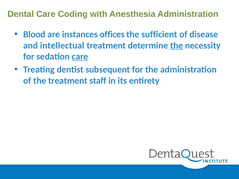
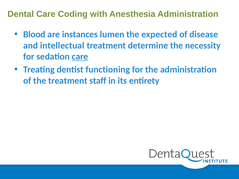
offices: offices -> lumen (112, 34)
sufficient: sufficient -> expected (159, 34)
the underline: present -> none (177, 46)
subsequent: subsequent -> functioning (108, 70)
